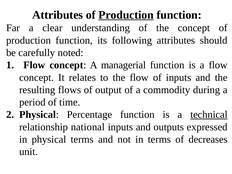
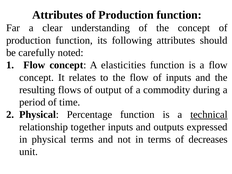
Production underline: present -> none (126, 15)
managerial: managerial -> elasticities (123, 65)
national: national -> together (88, 127)
